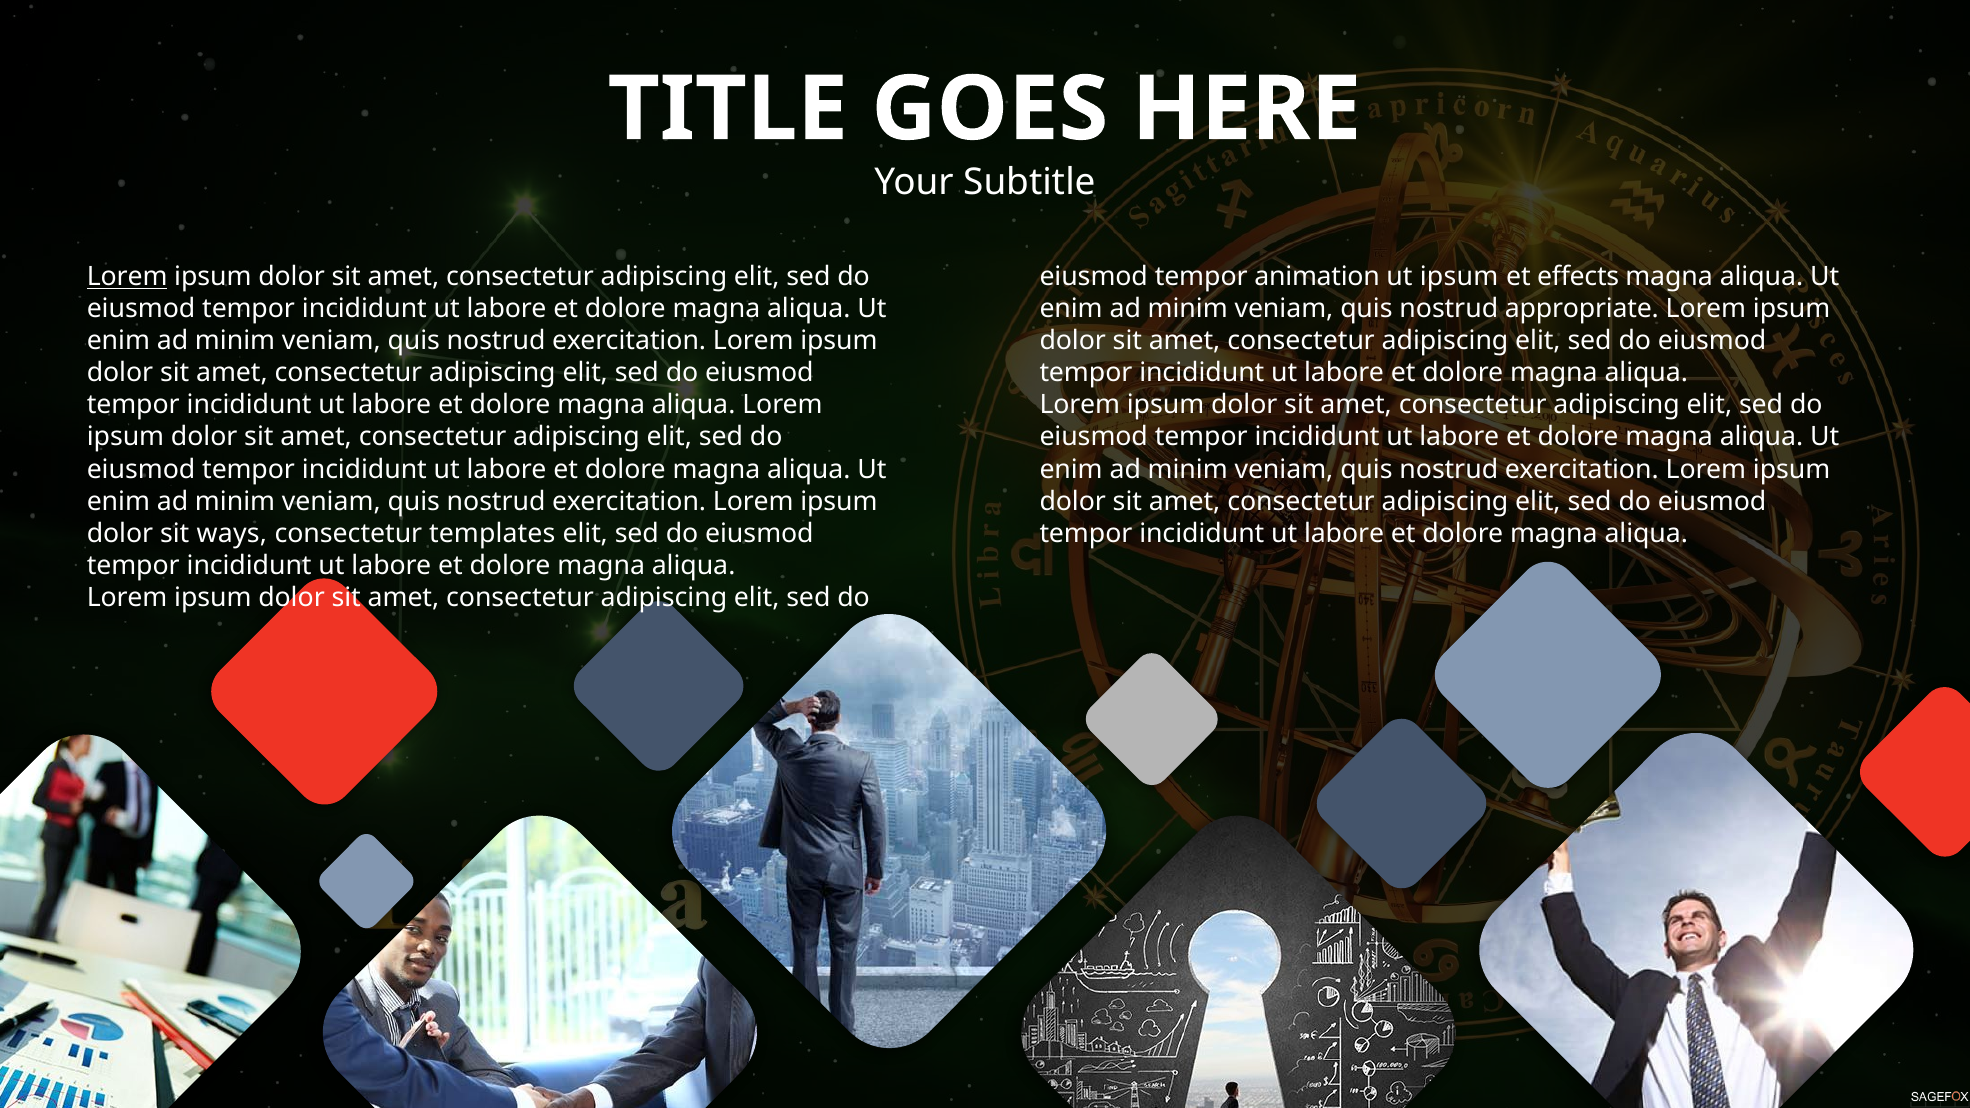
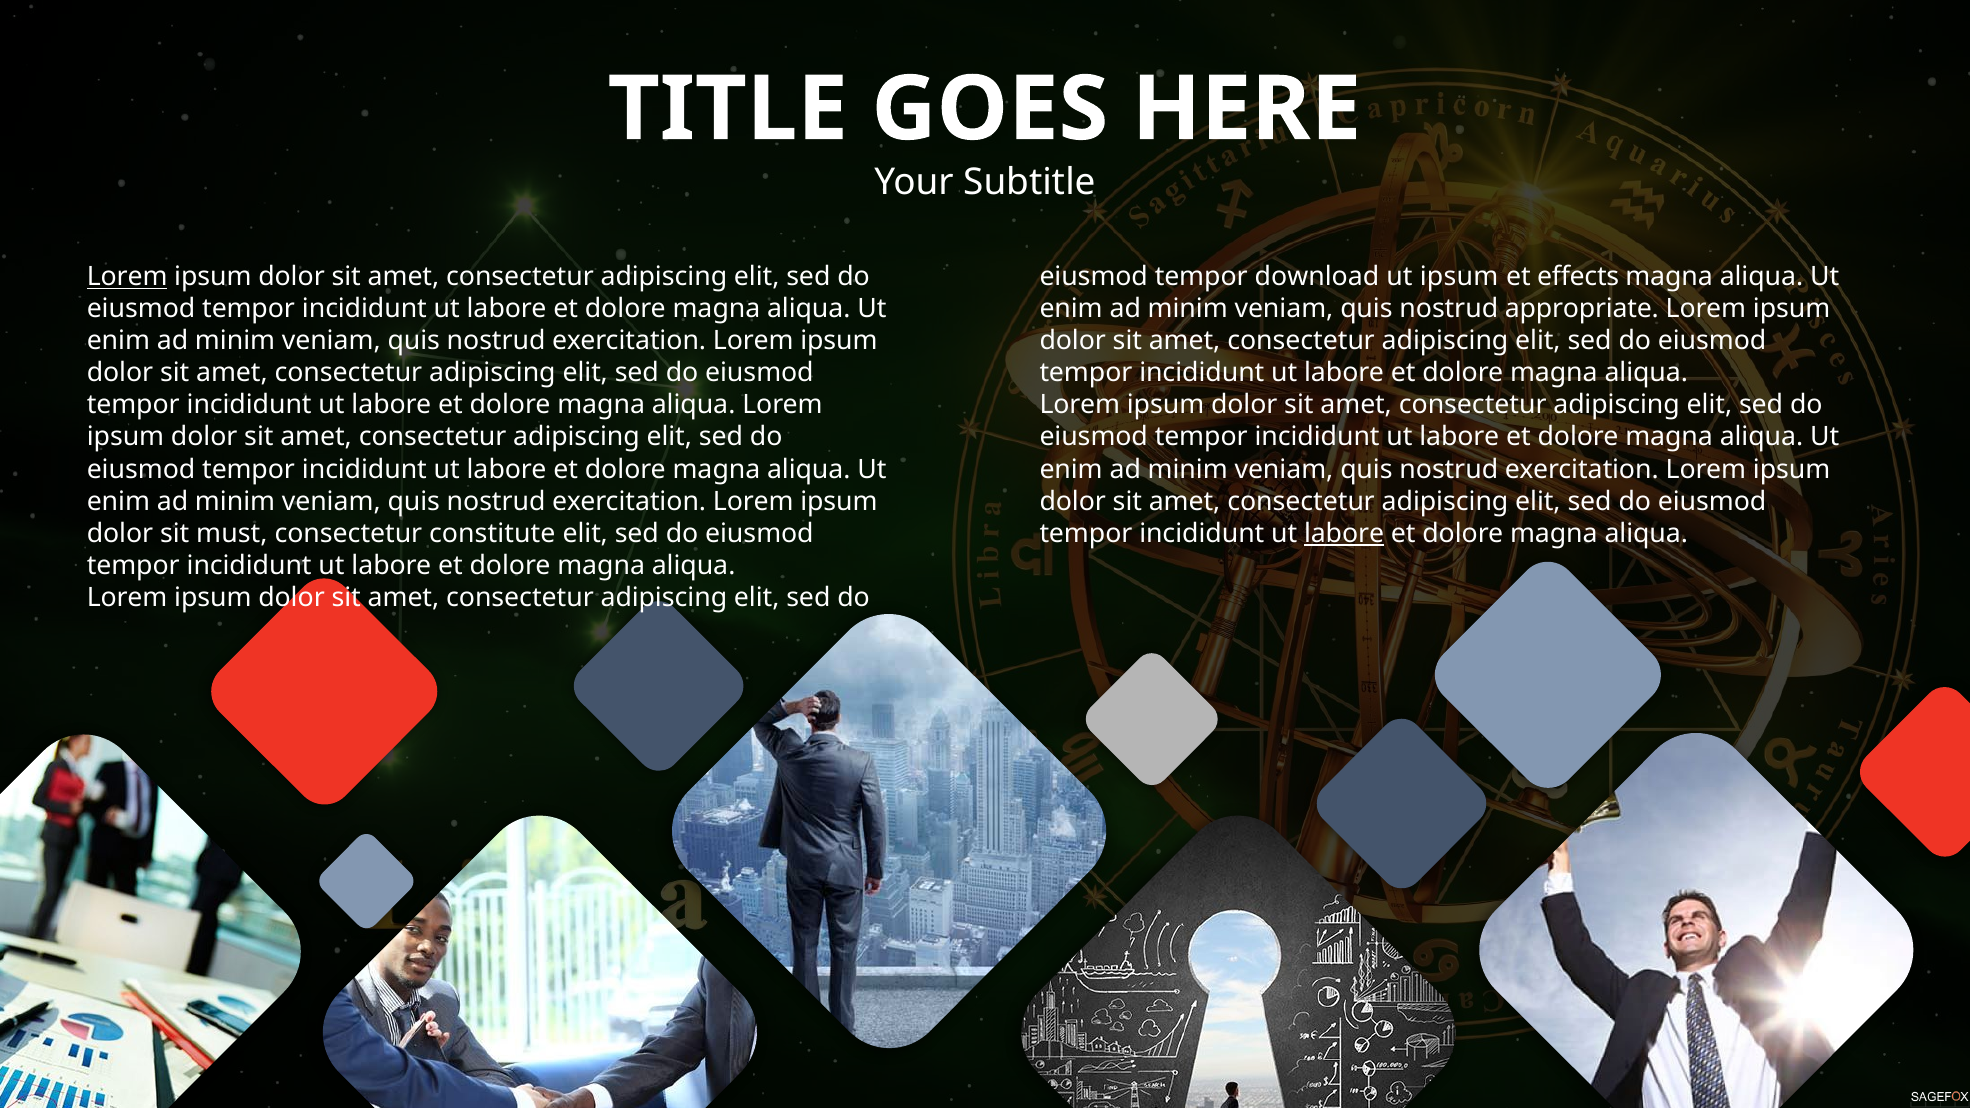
animation: animation -> download (1317, 277)
ways: ways -> must (232, 533)
templates: templates -> constitute (492, 533)
labore underline: none -> present (1344, 533)
